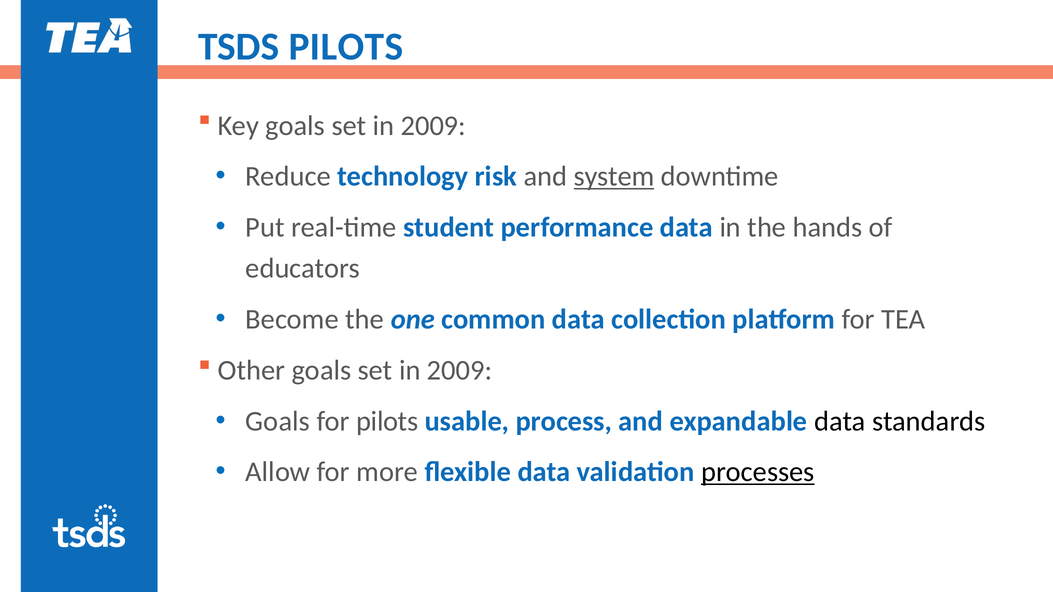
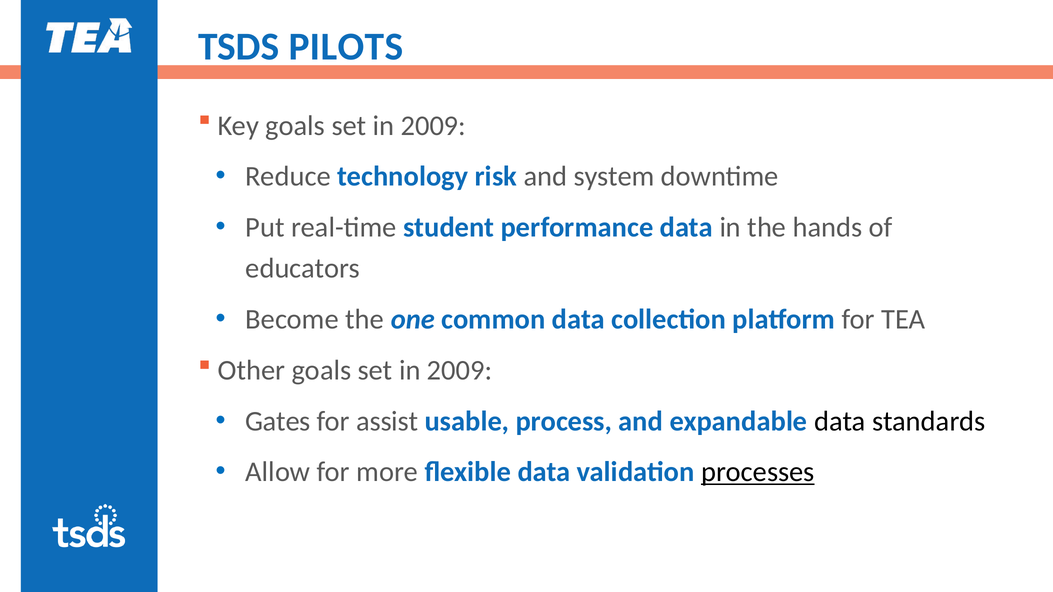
system underline: present -> none (614, 177)
Goals: Goals -> Gates (278, 421)
for pilots: pilots -> assist (387, 421)
